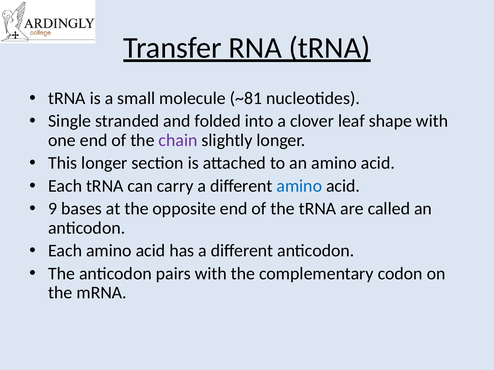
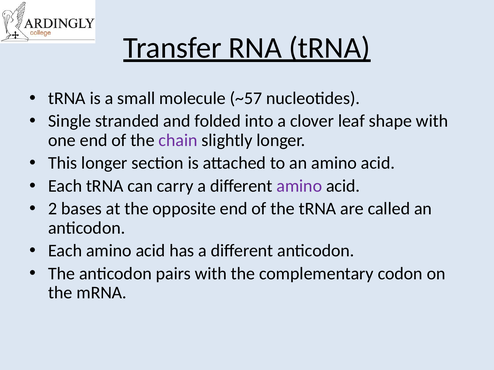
~81: ~81 -> ~57 (246, 98)
amino colour: blue -> purple (299, 186)
9: 9 -> 2 (53, 209)
